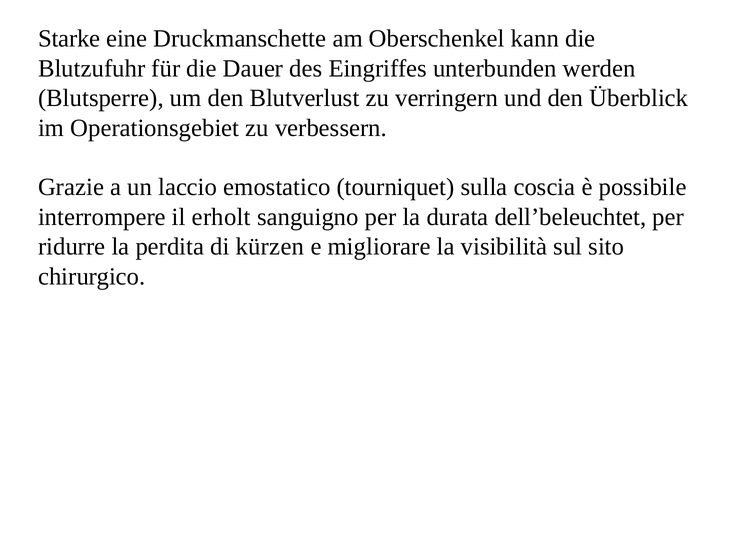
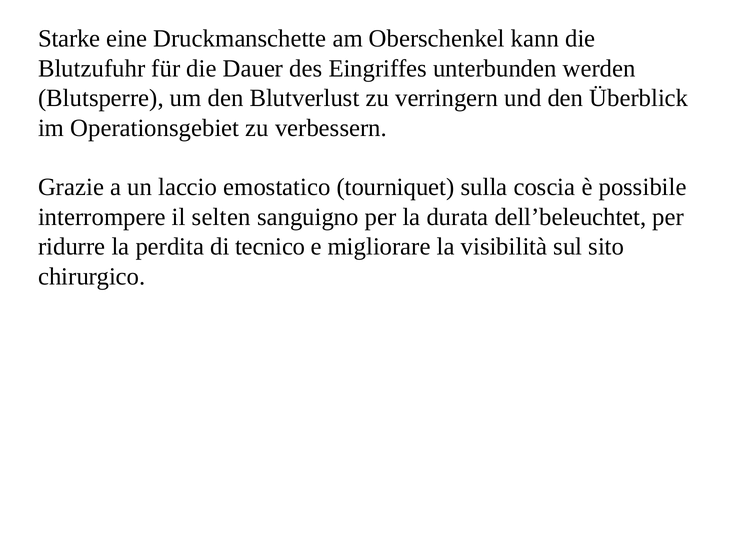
erholt: erholt -> selten (221, 217)
kürzen: kürzen -> tecnico (270, 247)
